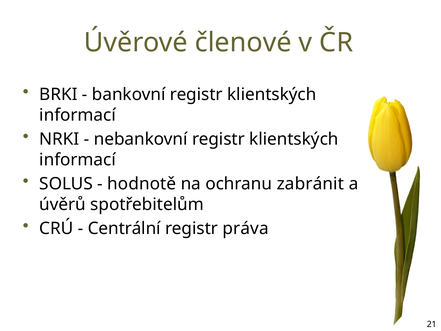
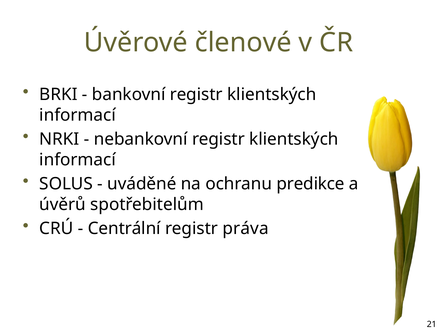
hodnotě: hodnotě -> uváděné (142, 184)
zabránit: zabránit -> predikce (311, 184)
